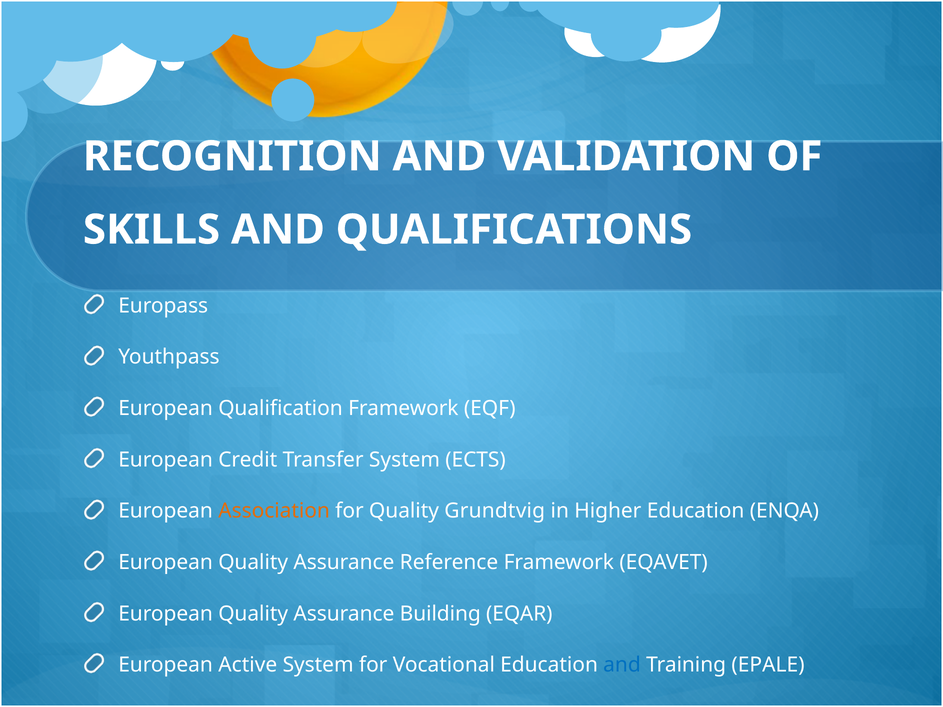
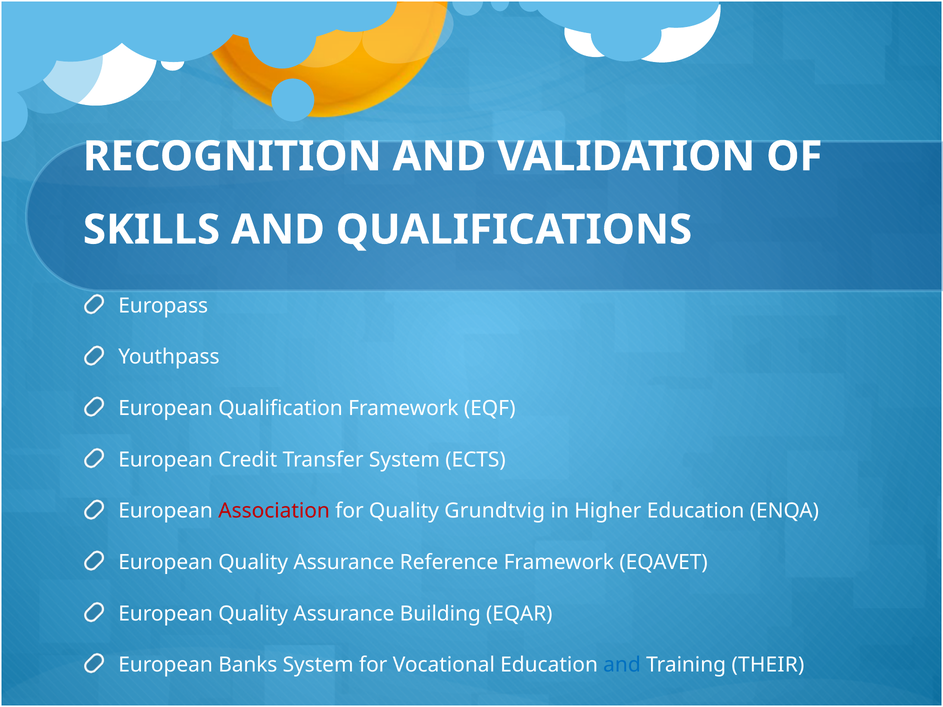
Association colour: orange -> red (274, 511)
Active: Active -> Banks (248, 665)
EPALE: EPALE -> THEIR (768, 665)
